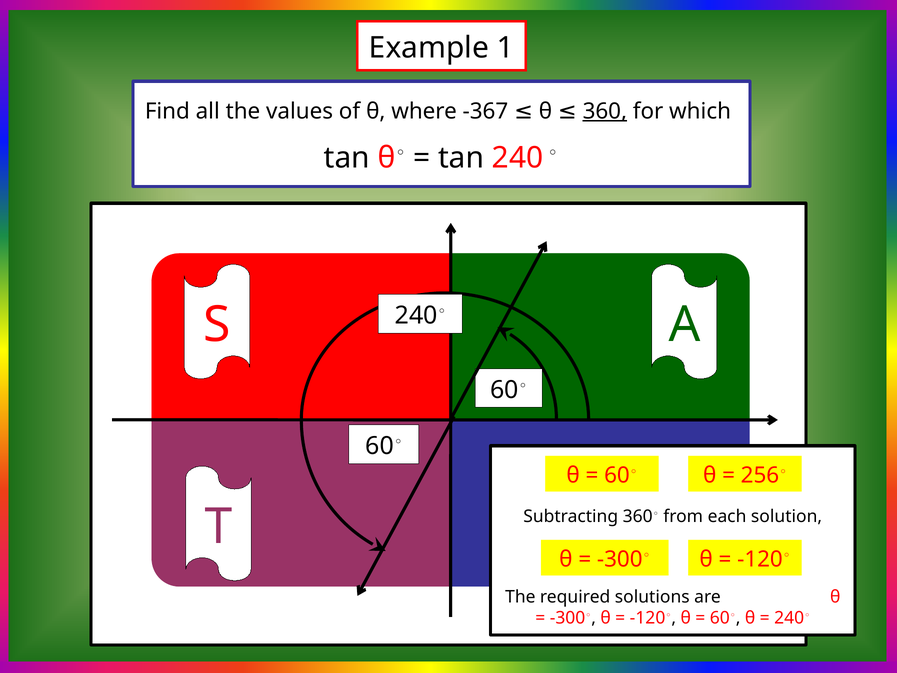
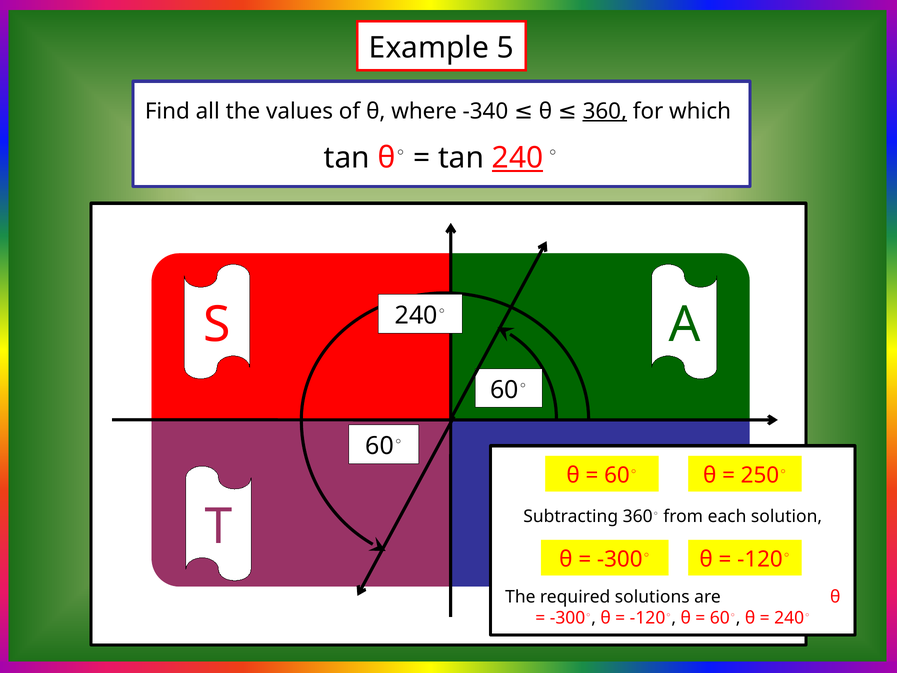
1: 1 -> 5 (505, 48)
-367: -367 -> -340 (485, 111)
240 underline: none -> present (518, 158)
256: 256 -> 250 (760, 475)
